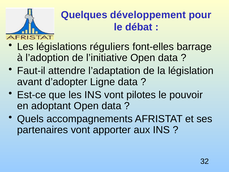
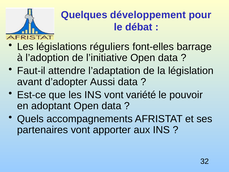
Ligne: Ligne -> Aussi (103, 82)
pilotes: pilotes -> variété (141, 95)
